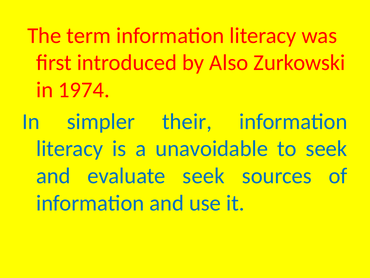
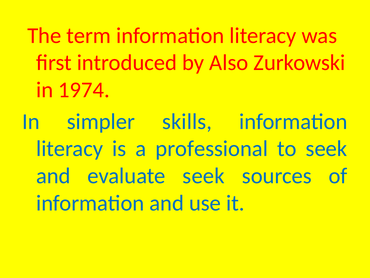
their: their -> skills (187, 121)
unavoidable: unavoidable -> professional (212, 149)
